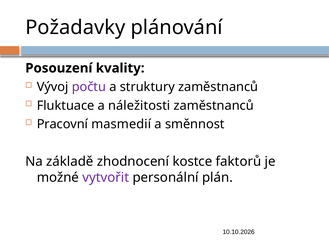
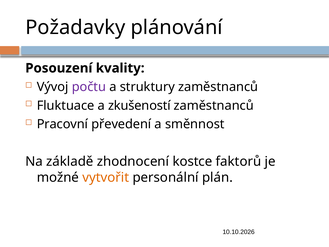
náležitosti: náležitosti -> zkušeností (139, 105)
masmedií: masmedií -> převedení (121, 124)
vytvořit colour: purple -> orange (106, 177)
